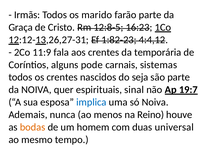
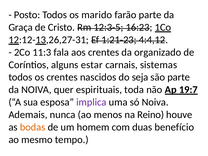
Irmãs: Irmãs -> Posto (27, 15)
12:8-5: 12:8-5 -> 12:3-5 (108, 27)
1:82-23: 1:82-23 -> 1:21-23 (119, 40)
11:9: 11:9 -> 11:3 (42, 52)
temporária: temporária -> organizado (158, 52)
pode: pode -> estar (92, 65)
sinal: sinal -> toda (134, 90)
implica colour: blue -> purple (91, 102)
universal: universal -> benefício (174, 127)
